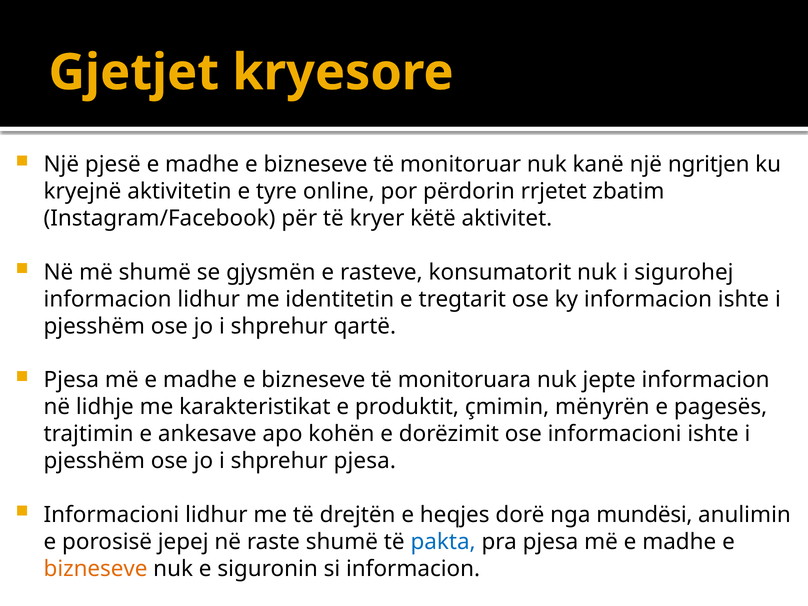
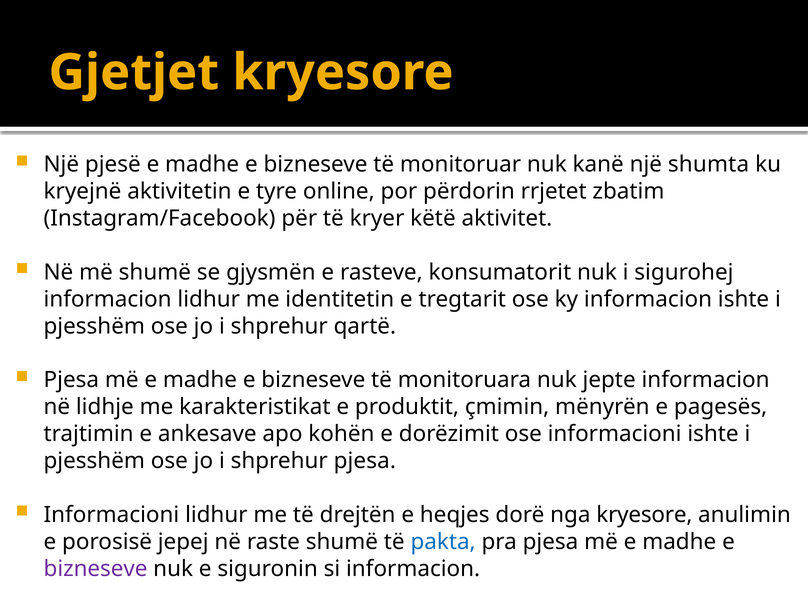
ngritjen: ngritjen -> shumta (709, 165)
nga mundësi: mundësi -> kryesore (644, 515)
bizneseve colour: orange -> purple (96, 569)
